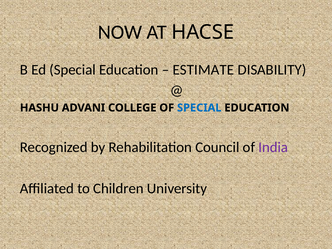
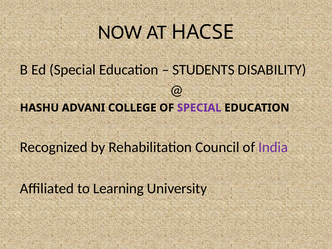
ESTIMATE: ESTIMATE -> STUDENTS (203, 70)
SPECIAL colour: blue -> purple (199, 108)
Children: Children -> Learning (118, 189)
